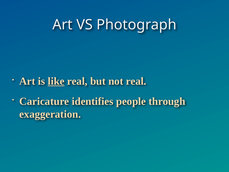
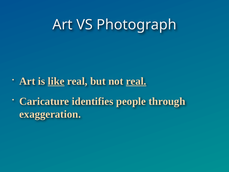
real underline: none -> present (136, 81)
